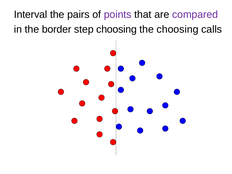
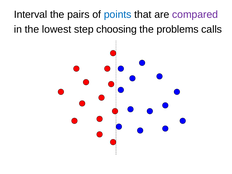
points colour: purple -> blue (118, 14)
border: border -> lowest (57, 29)
the choosing: choosing -> problems (178, 29)
